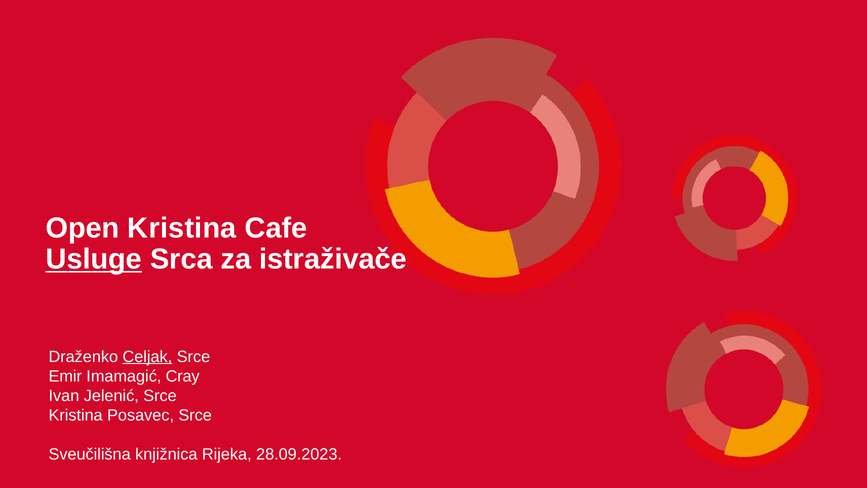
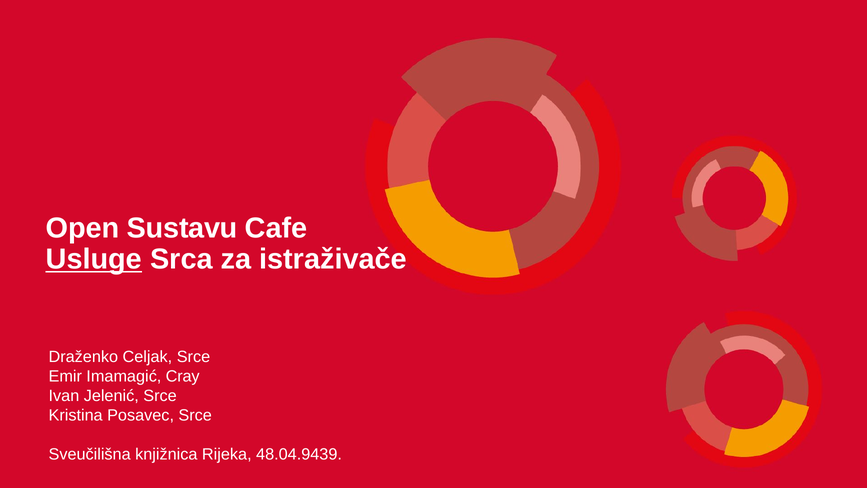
Open Kristina: Kristina -> Sustavu (182, 228)
Celjak underline: present -> none (147, 356)
28.09.2023: 28.09.2023 -> 48.04.9439 (299, 454)
